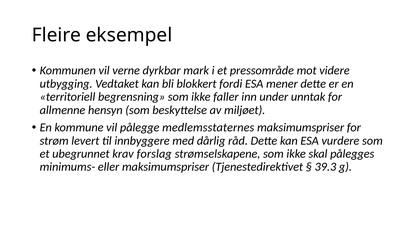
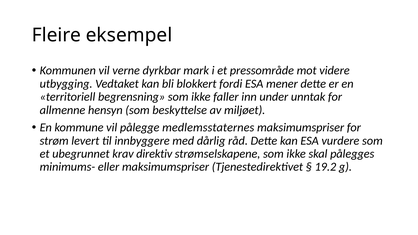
forslag: forslag -> direktiv (154, 154)
39.3: 39.3 -> 19.2 (325, 167)
